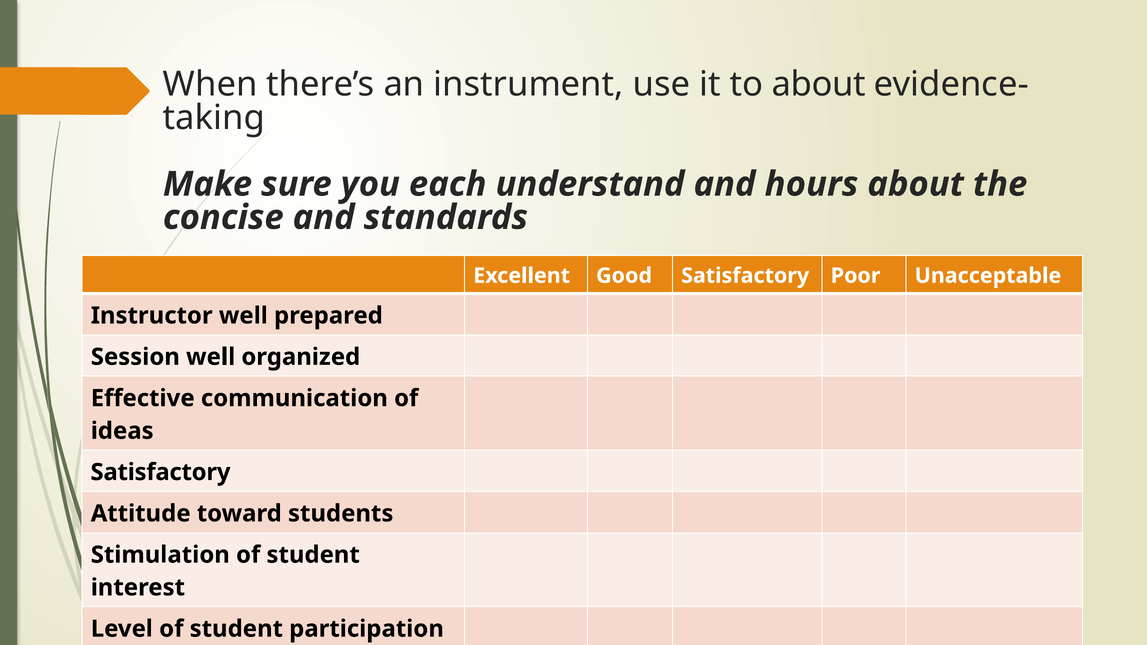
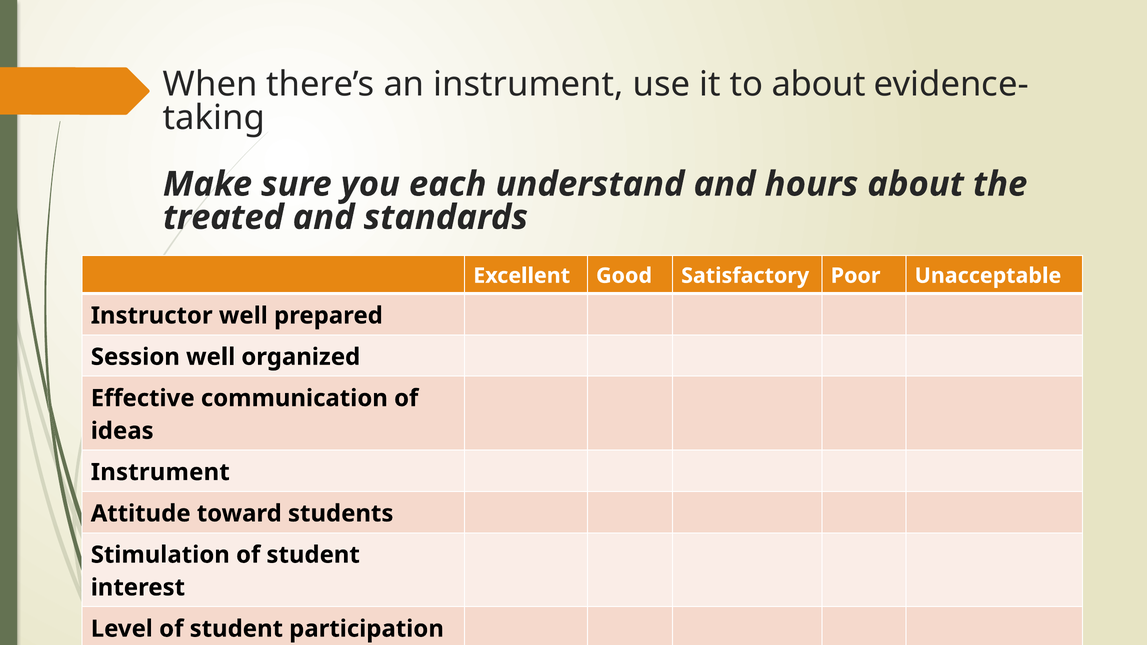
concise: concise -> treated (223, 218)
Satisfactory: Satisfactory -> Instrument (160, 472)
